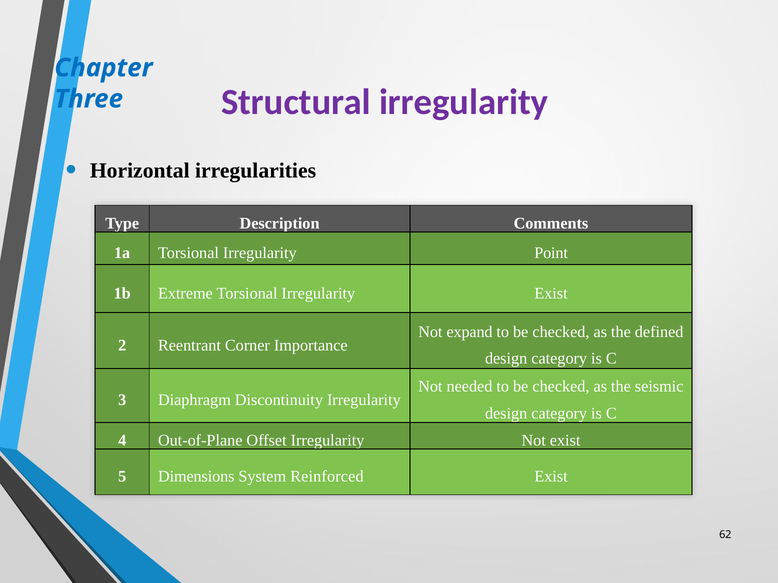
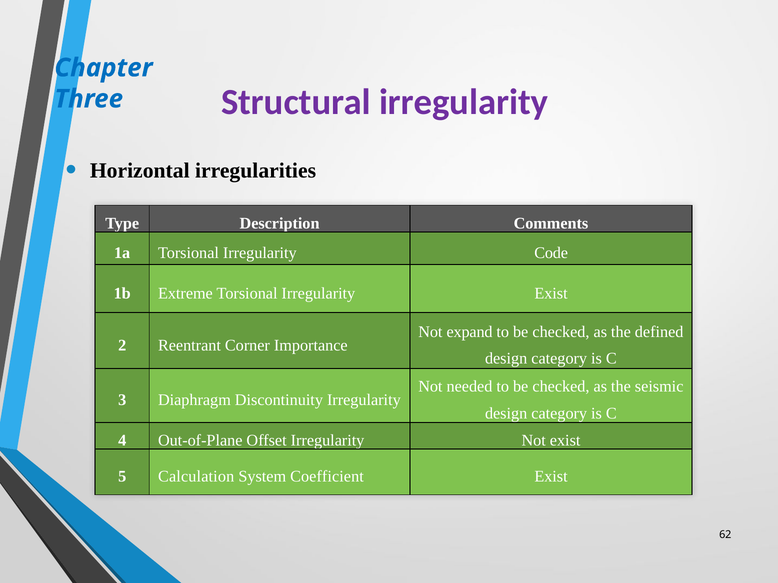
Point: Point -> Code (551, 253)
Dimensions: Dimensions -> Calculation (196, 477)
Reinforced: Reinforced -> Coefficient (327, 477)
